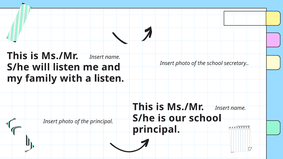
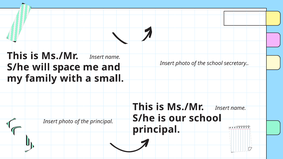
will listen: listen -> space (66, 67)
a listen: listen -> small (109, 79)
